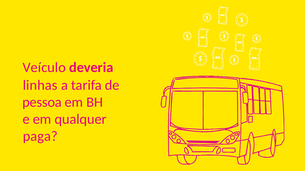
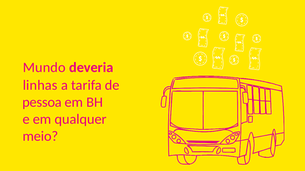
Veículo: Veículo -> Mundo (44, 68)
paga: paga -> meio (40, 137)
